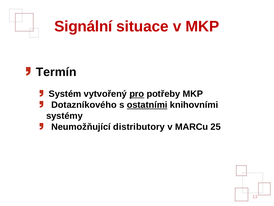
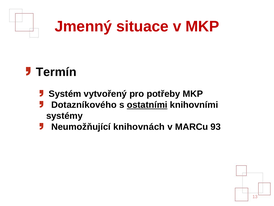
Signální: Signální -> Jmenný (83, 26)
pro underline: present -> none (137, 94)
distributory: distributory -> knihovnách (139, 127)
25: 25 -> 93 (216, 127)
